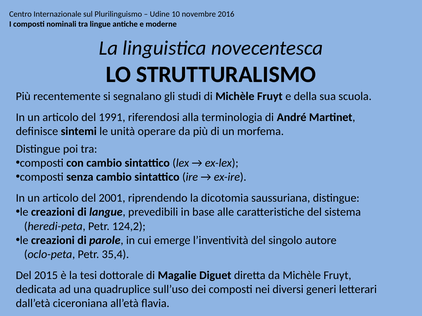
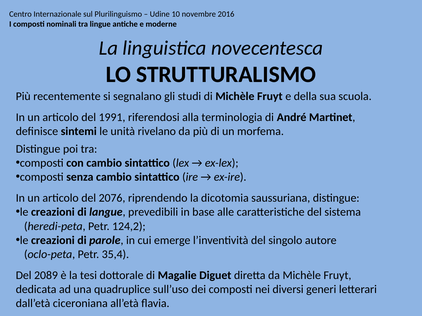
operare: operare -> rivelano (157, 132)
2001: 2001 -> 2076 (112, 198)
2015: 2015 -> 2089 (46, 276)
